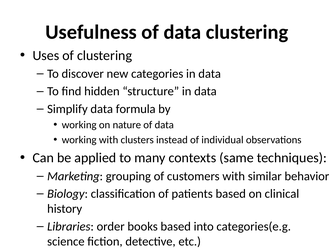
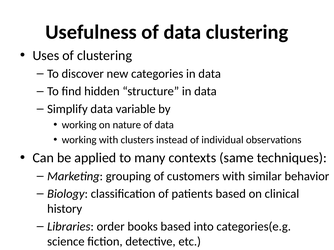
formula: formula -> variable (136, 109)
